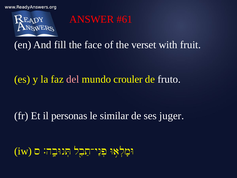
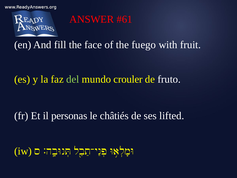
verset: verset -> fuego (144, 45)
del colour: pink -> light green (73, 79)
similar: similar -> châtiés (114, 116)
juger: juger -> lifted (172, 116)
